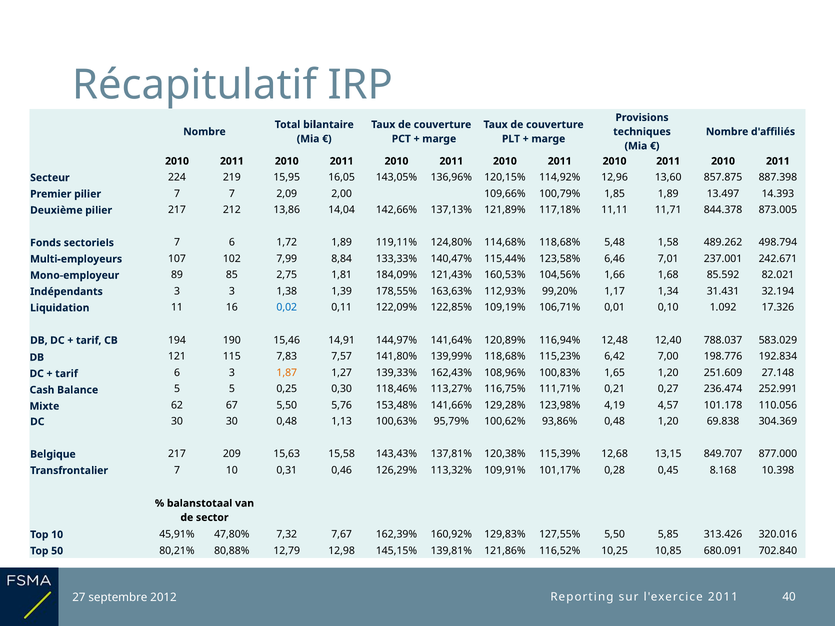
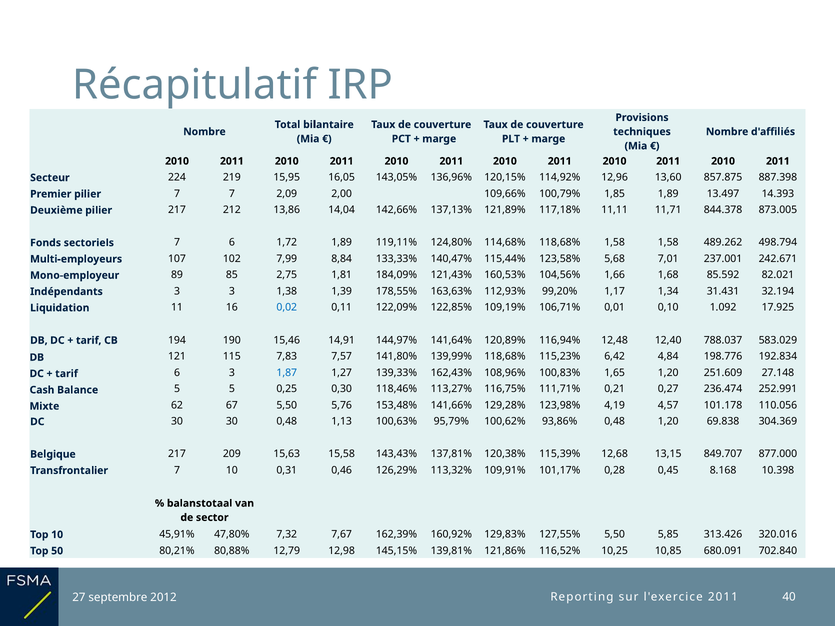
118,68% 5,48: 5,48 -> 1,58 (615, 243)
6,46: 6,46 -> 5,68 (615, 259)
17.326: 17.326 -> 17.925 (778, 308)
7,00: 7,00 -> 4,84 (668, 356)
1,87 colour: orange -> blue (287, 373)
